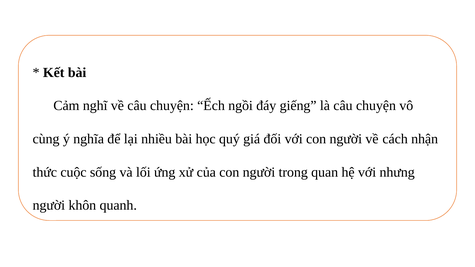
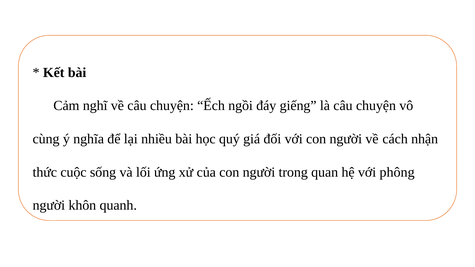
nhưng: nhưng -> phông (397, 172)
